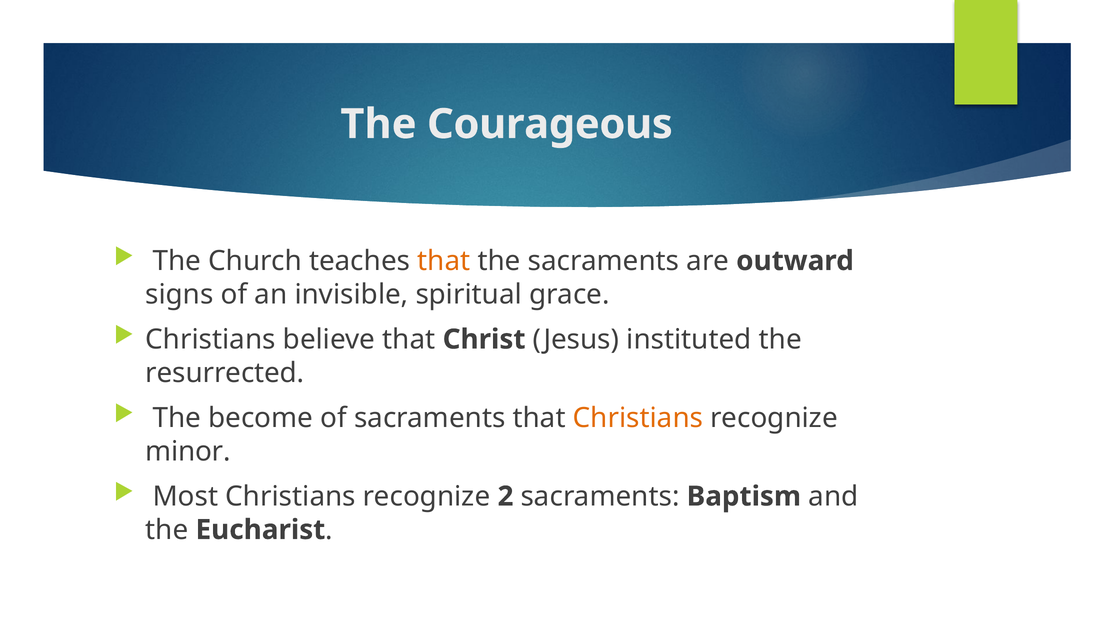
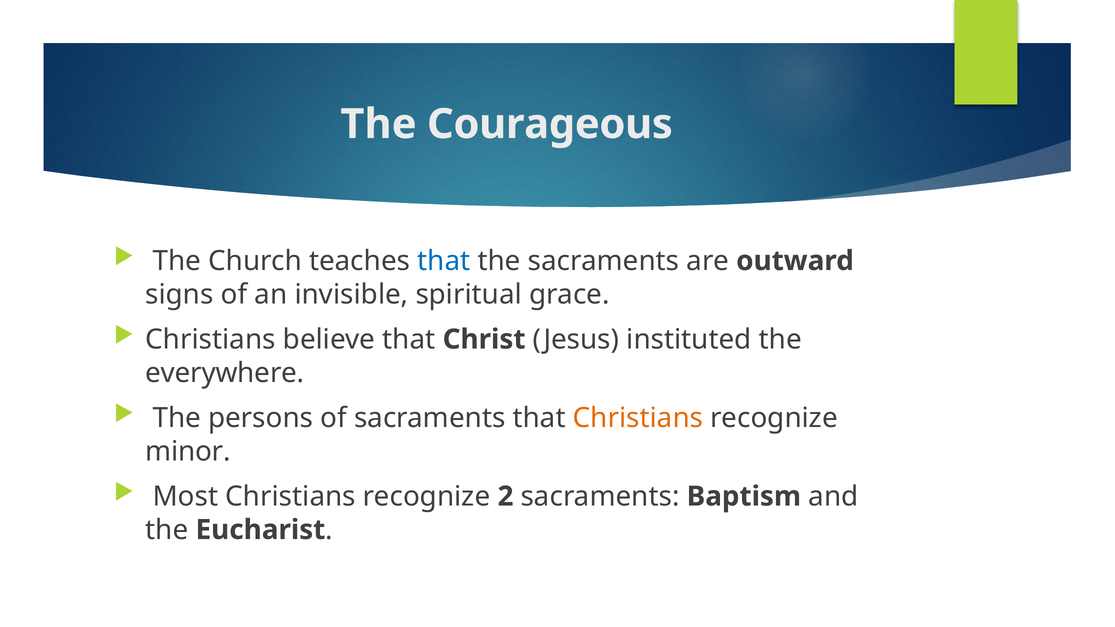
that colour: orange -> blue (444, 261)
resurrected: resurrected -> everywhere (225, 373)
become: become -> persons (261, 418)
